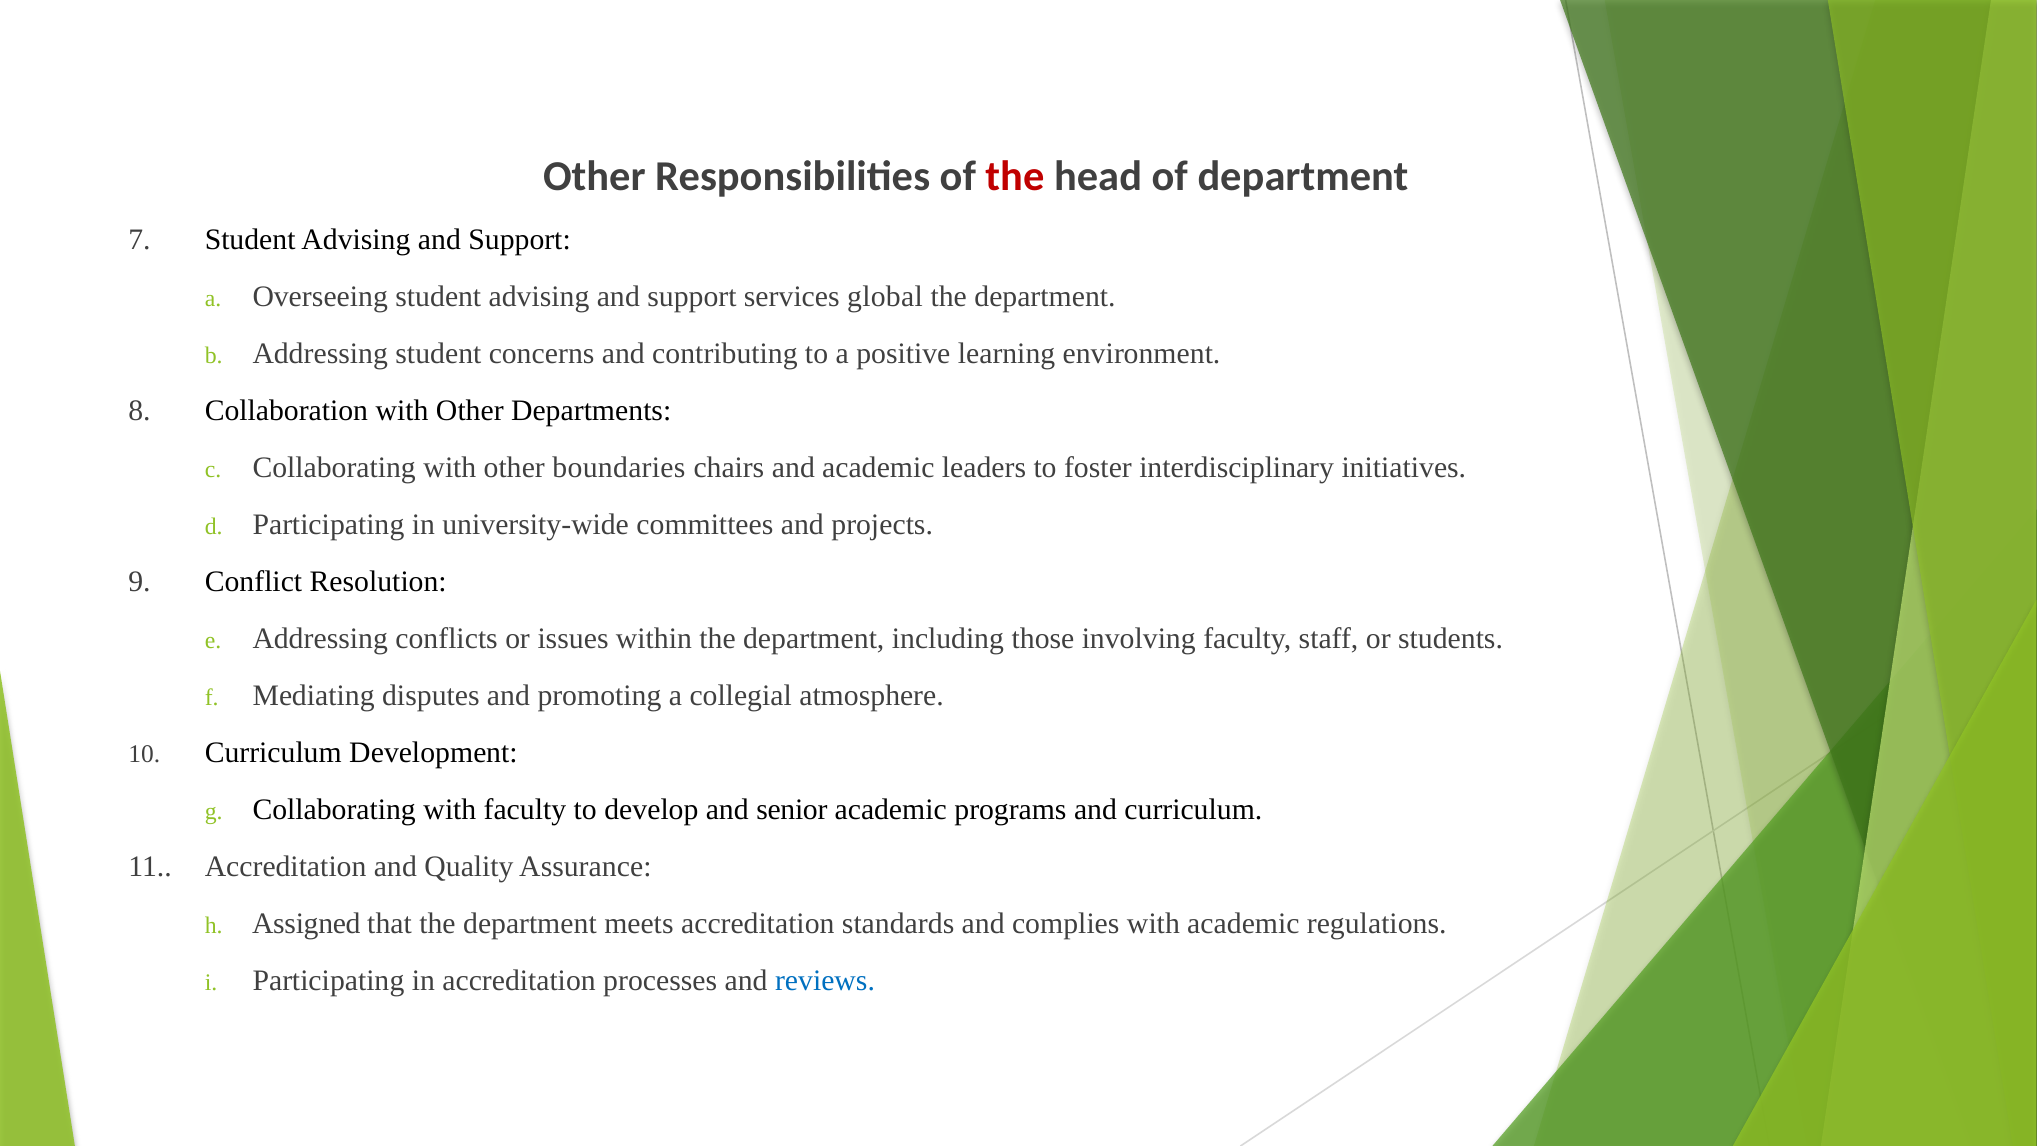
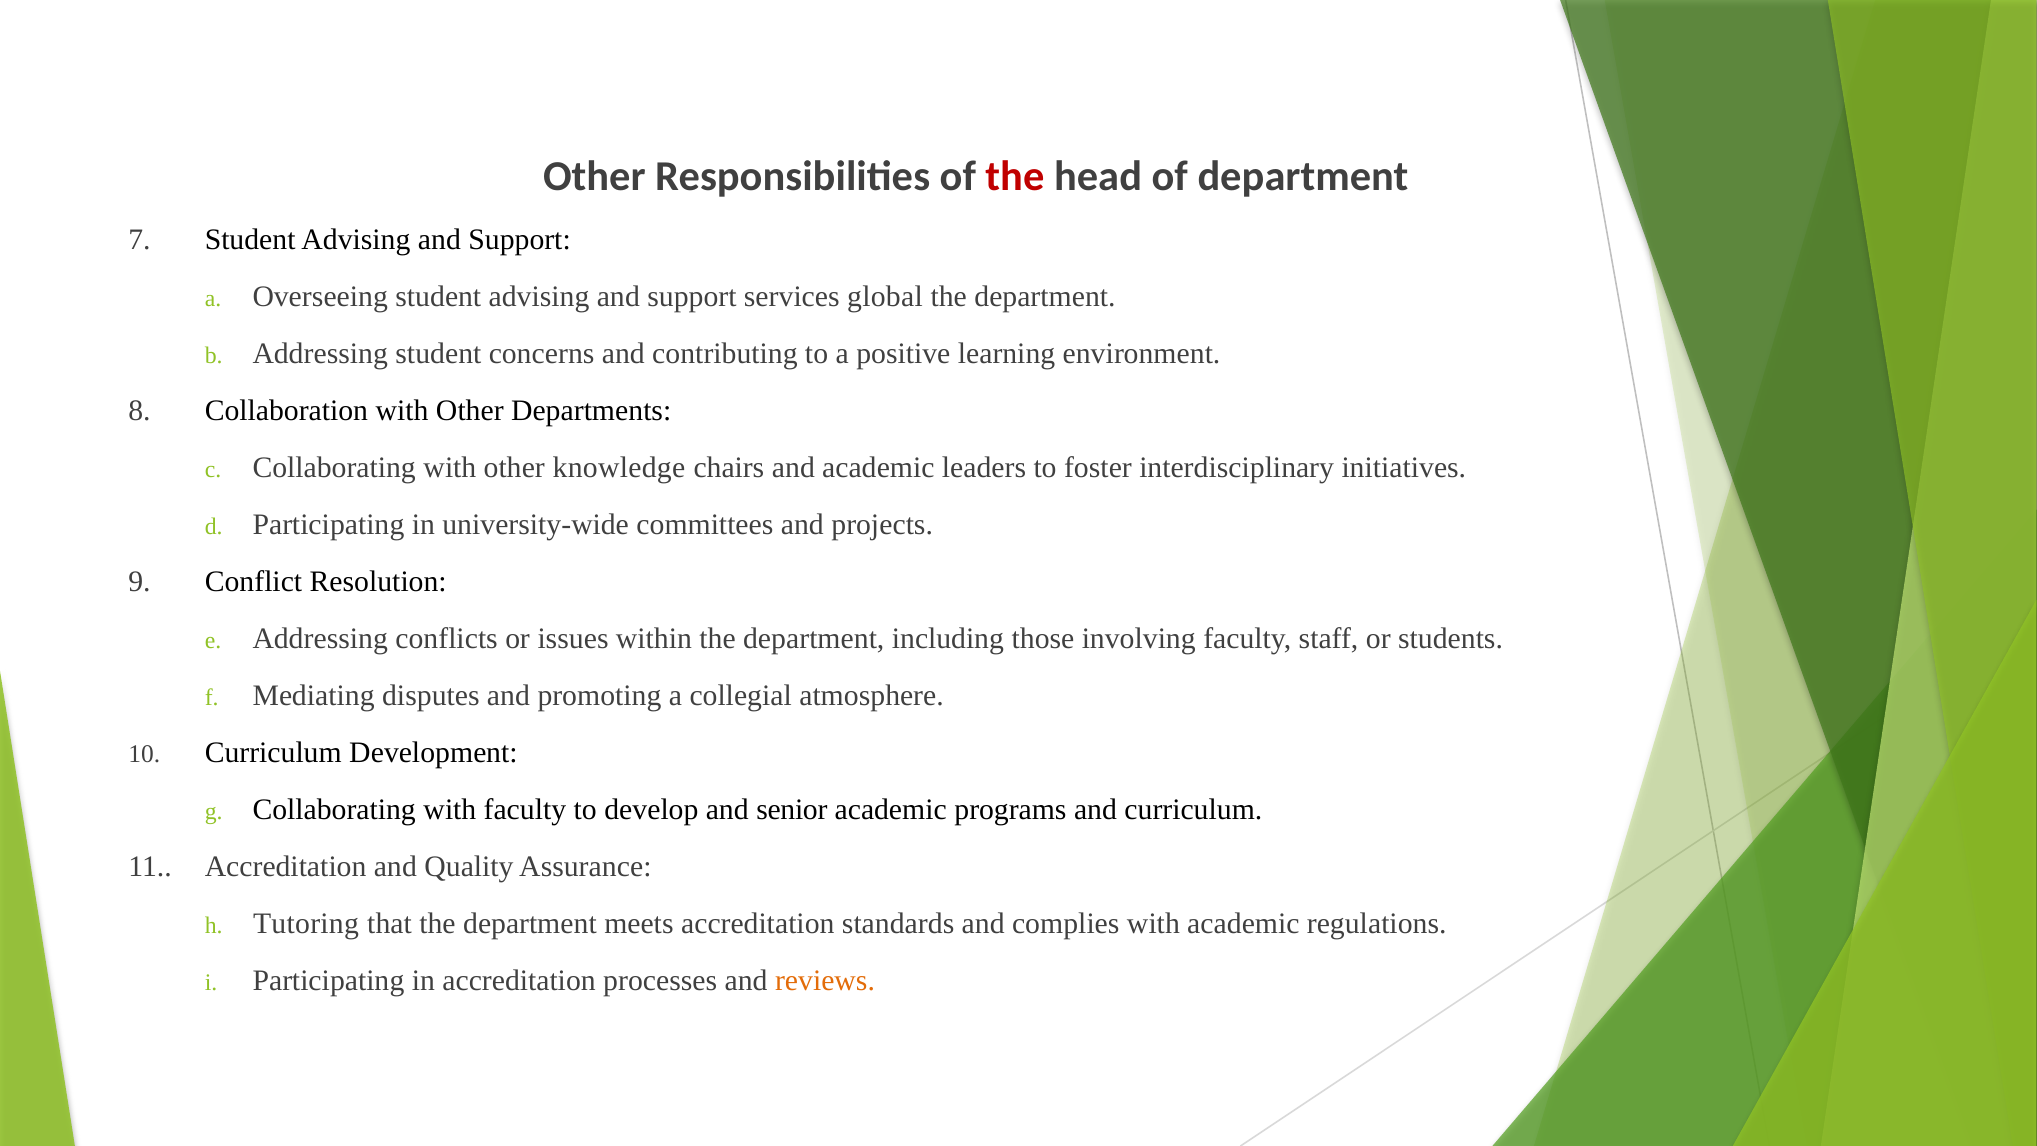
boundaries: boundaries -> knowledge (619, 468)
Assigned: Assigned -> Tutoring (306, 923)
reviews colour: blue -> orange (825, 980)
